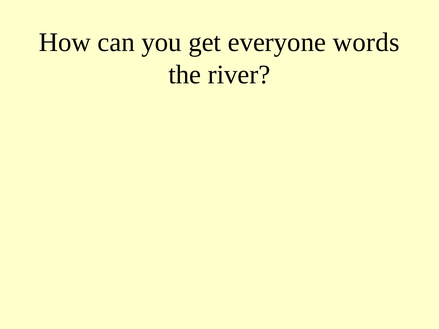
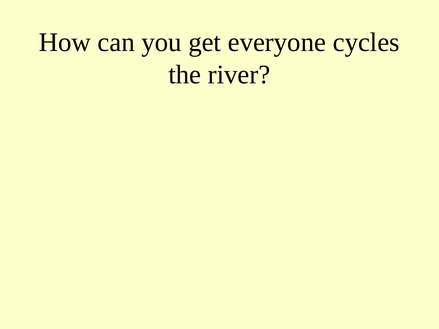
words: words -> cycles (366, 42)
